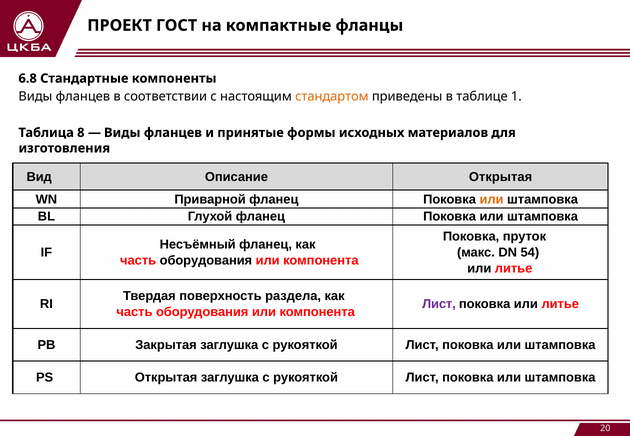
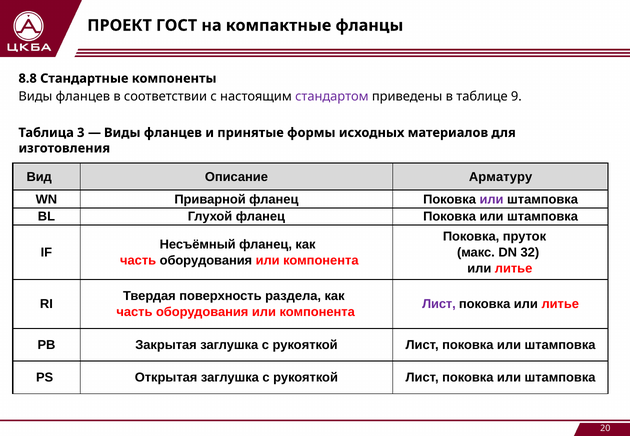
6.8: 6.8 -> 8.8 (28, 78)
стандартом colour: orange -> purple (332, 97)
1: 1 -> 9 (516, 97)
8: 8 -> 3 (81, 133)
Описание Открытая: Открытая -> Арматуру (501, 177)
или colour: orange -> purple (492, 199)
54: 54 -> 32 (530, 252)
